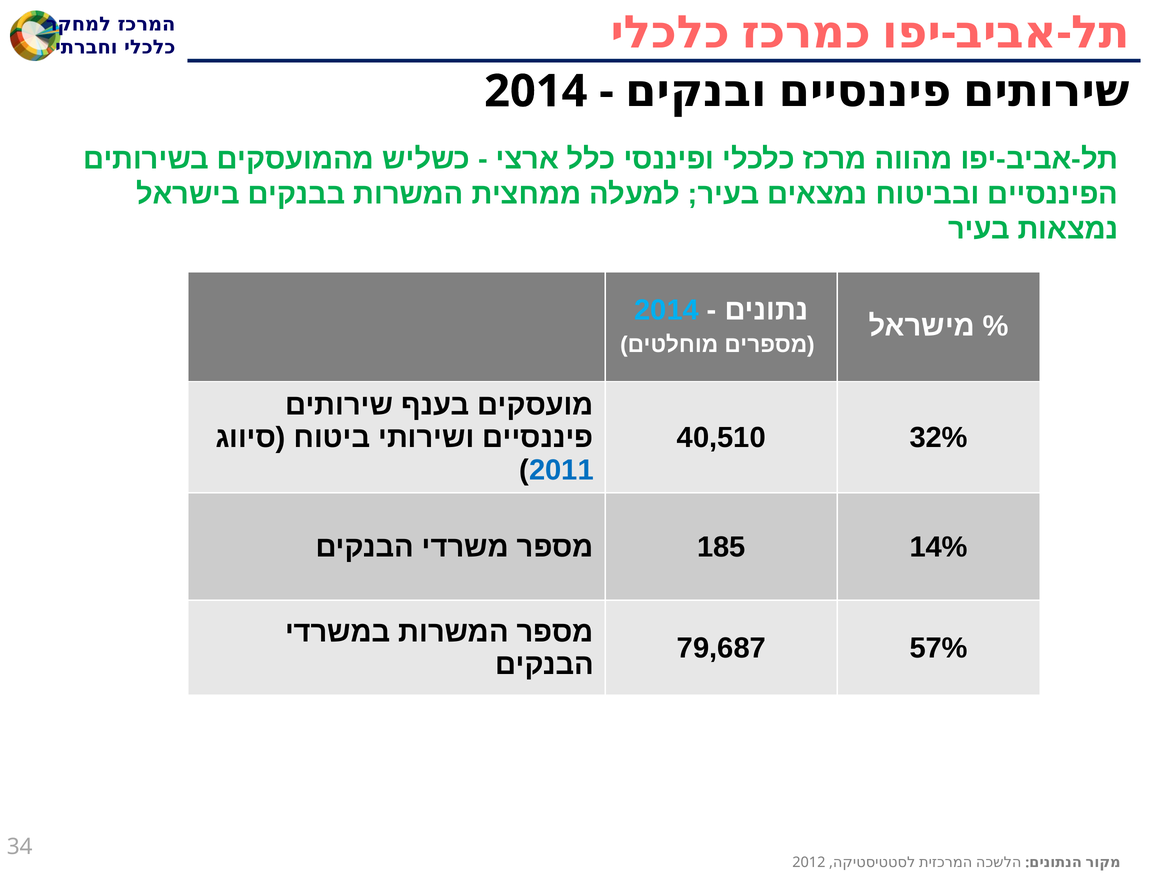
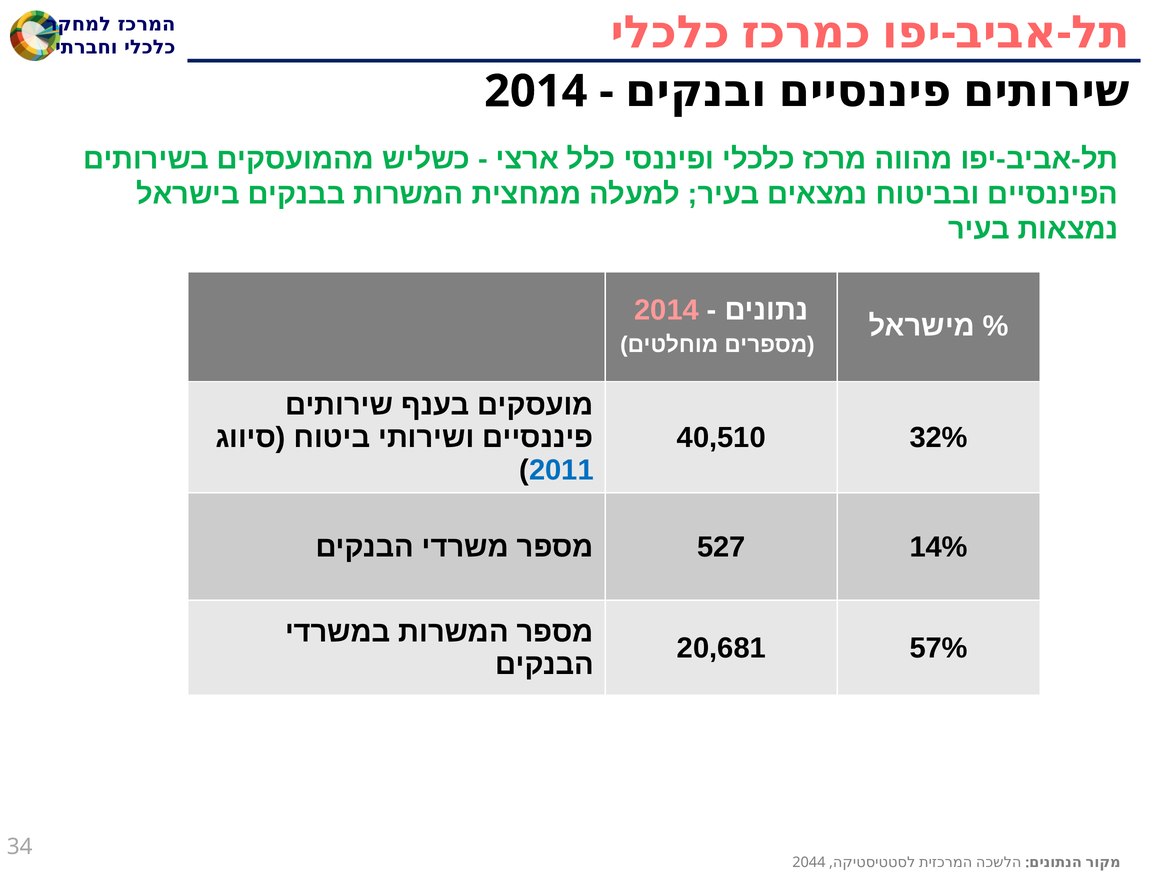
2014 colour: light blue -> pink (667, 310)
185: 185 -> 527 (721, 547)
79,687: 79,687 -> 20,681 (721, 648)
2012: 2012 -> 2044 (809, 863)
